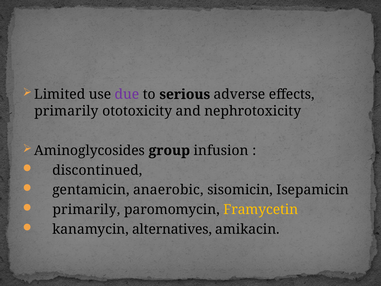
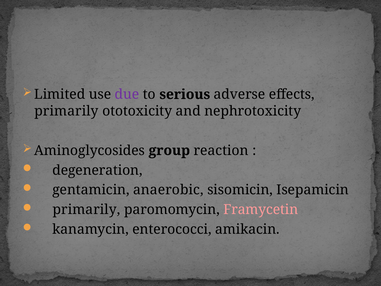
infusion: infusion -> reaction (221, 150)
discontinued: discontinued -> degeneration (97, 170)
Framycetin colour: yellow -> pink (261, 210)
alternatives: alternatives -> enterococci (172, 229)
